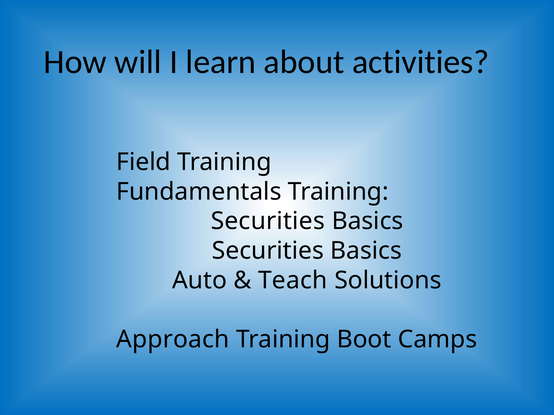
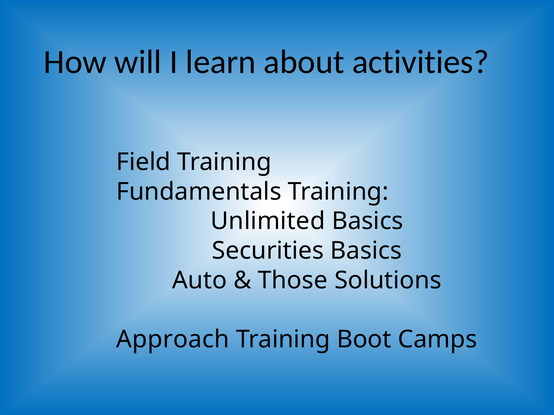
Securities: Securities -> Unlimited (268, 221)
Teach: Teach -> Those (293, 281)
